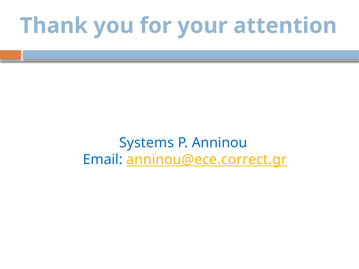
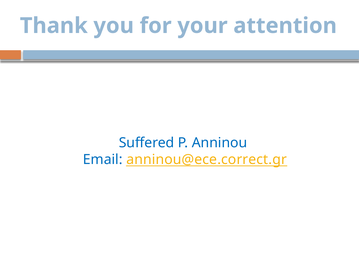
Systems: Systems -> Suffered (147, 143)
